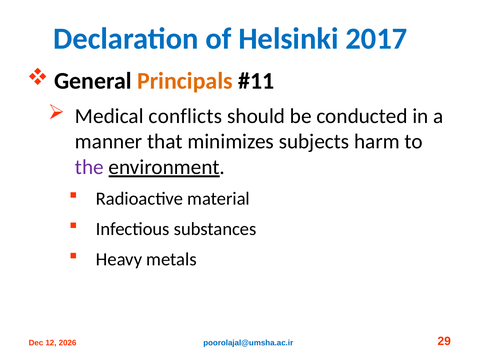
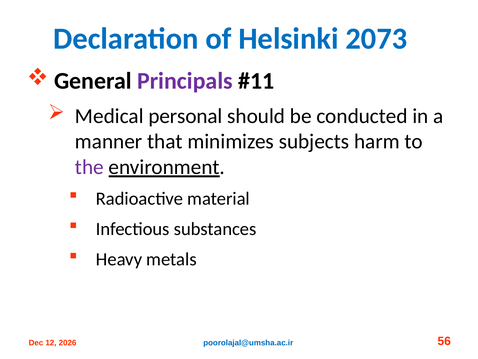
2017: 2017 -> 2073 (376, 39)
Principals colour: orange -> purple (185, 81)
conflicts: conflicts -> personal (185, 116)
29: 29 -> 56 (444, 341)
